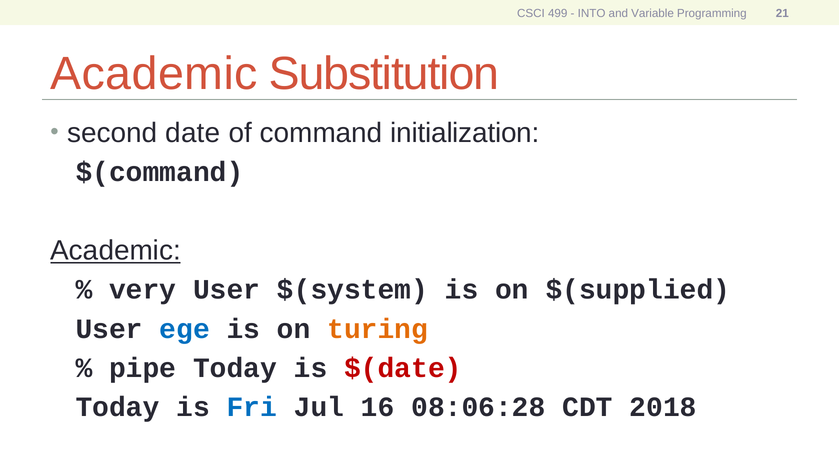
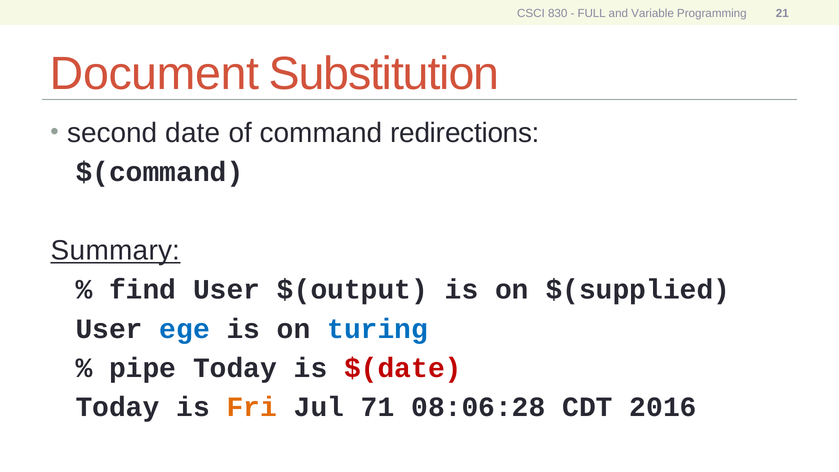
499: 499 -> 830 (558, 13)
INTO: INTO -> FULL (592, 13)
Academic: Academic -> Document (154, 74)
initialization: initialization -> redirections (465, 133)
Academic: Academic -> Summary (115, 250)
very: very -> find (143, 290)
$(system: $(system -> $(output (352, 290)
turing colour: orange -> blue (378, 329)
Fri colour: blue -> orange (252, 407)
16: 16 -> 71 (378, 407)
2018: 2018 -> 2016 (663, 407)
